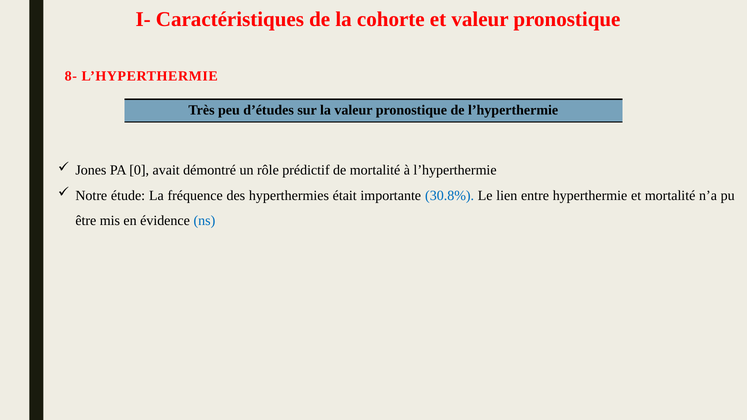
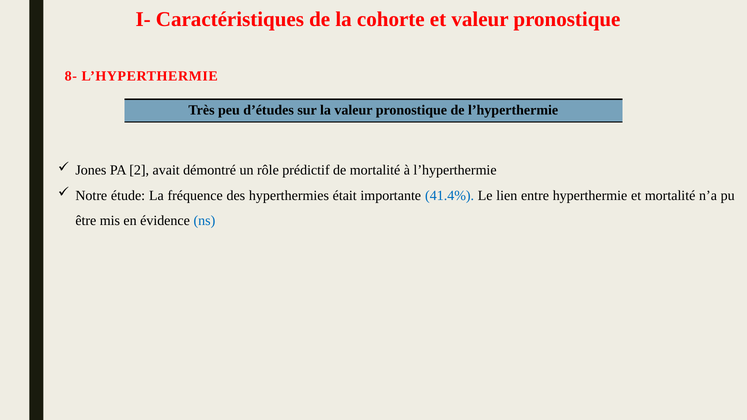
0: 0 -> 2 (139, 170)
30.8%: 30.8% -> 41.4% (450, 196)
